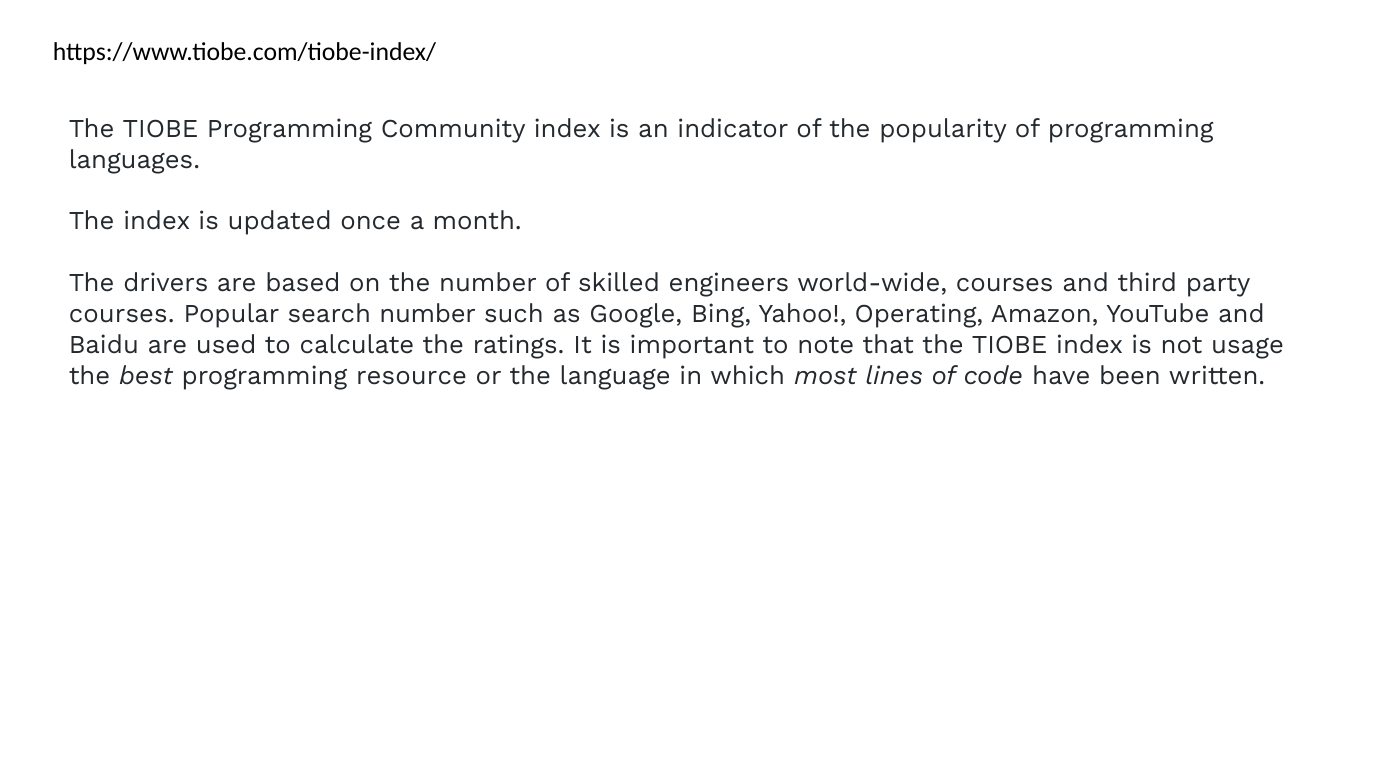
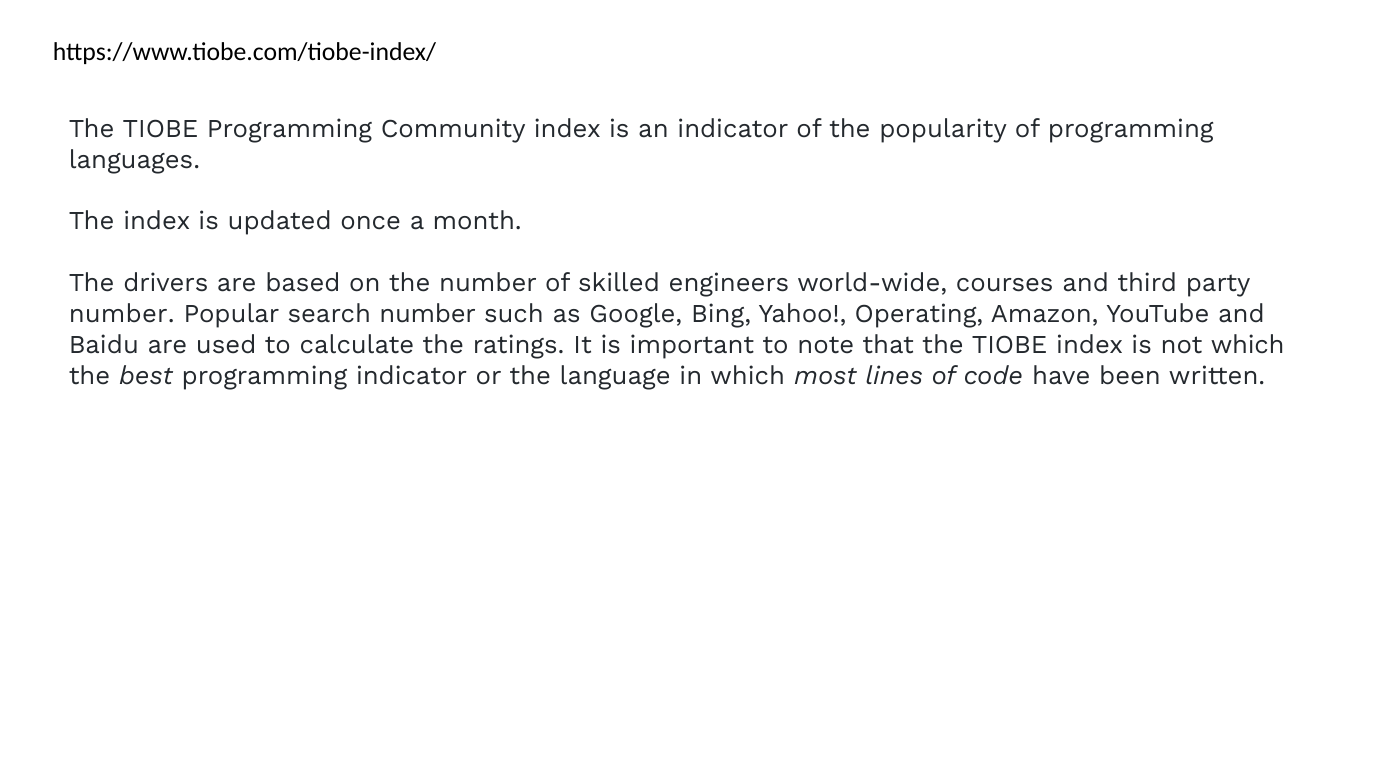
courses: courses -> number (122, 314)
not usage: usage -> which (1248, 345)
programming resource: resource -> indicator (412, 376)
